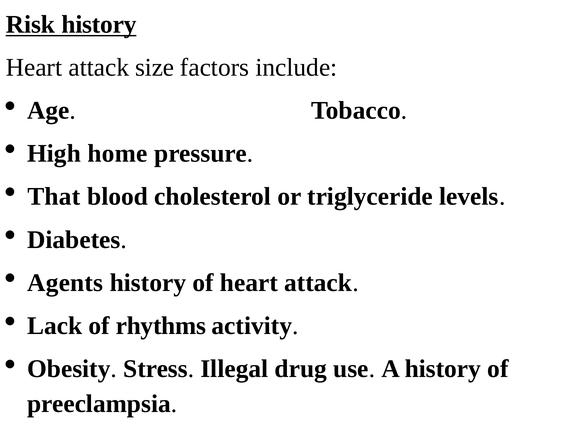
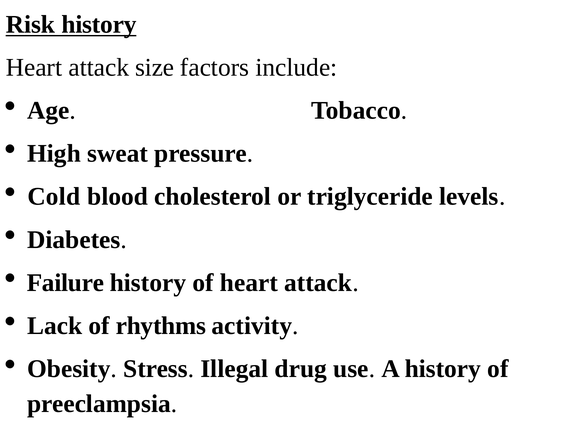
home: home -> sweat (118, 154)
That: That -> Cold (54, 197)
Agents: Agents -> Failure (65, 283)
